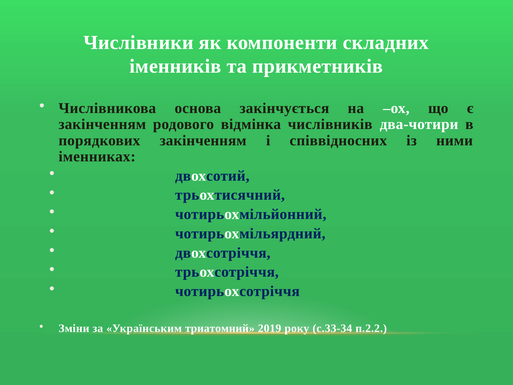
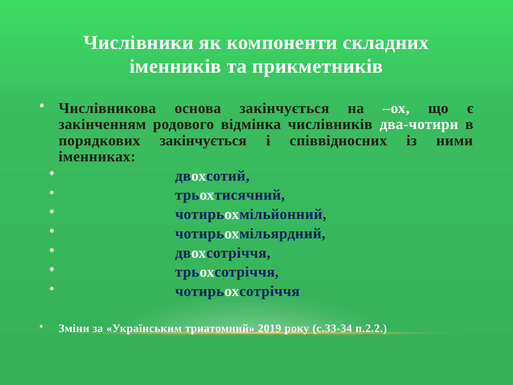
порядкових закінченням: закінченням -> закінчується (203, 140)
